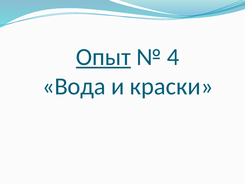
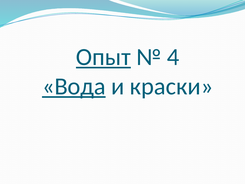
Вода underline: none -> present (74, 86)
